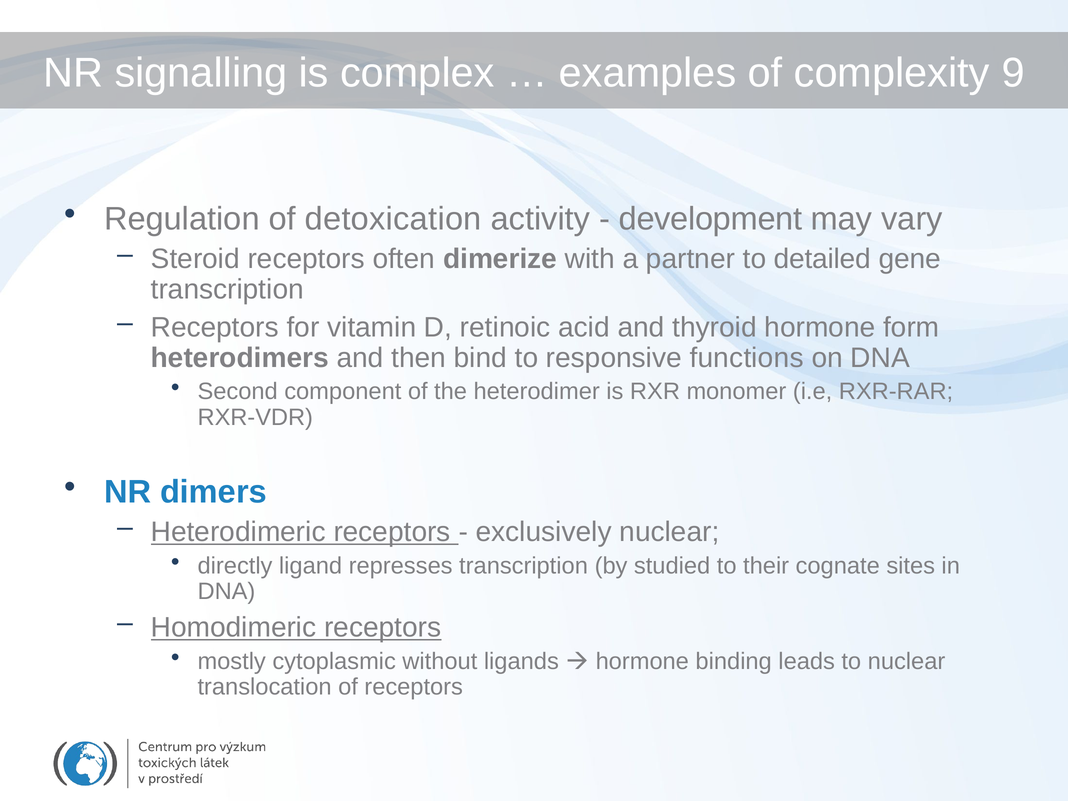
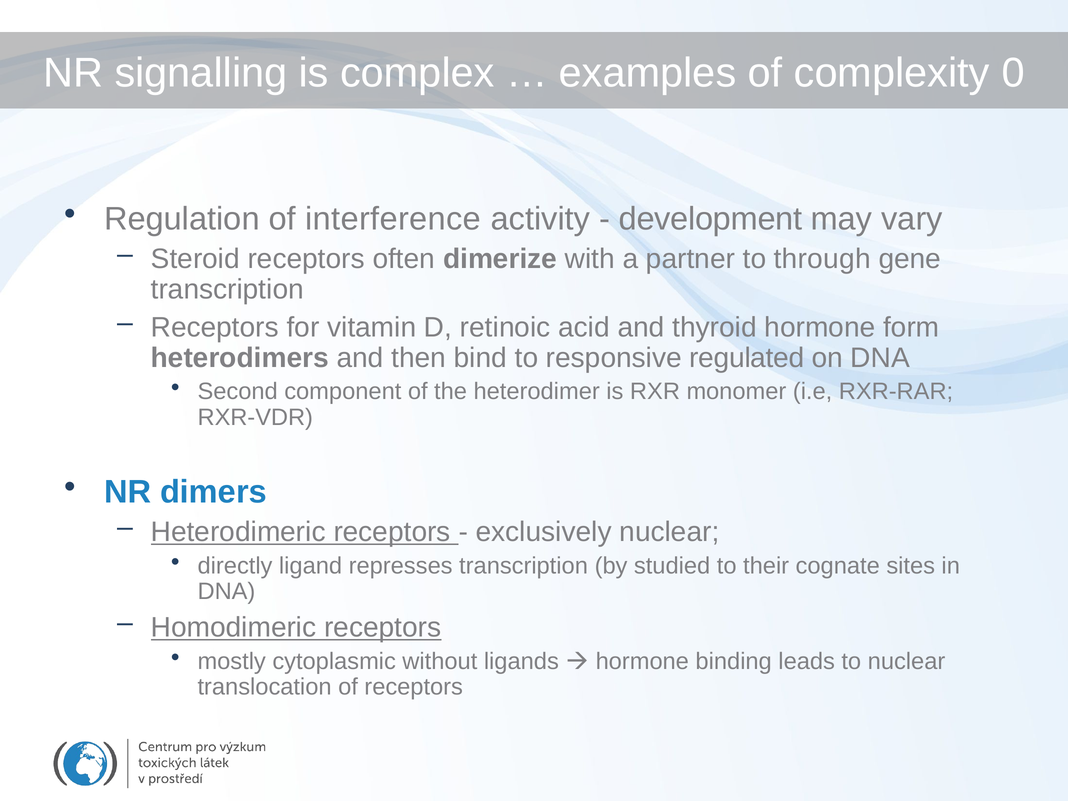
9: 9 -> 0 (1013, 73)
detoxication: detoxication -> interference (393, 219)
detailed: detailed -> through (822, 259)
functions: functions -> regulated (747, 358)
